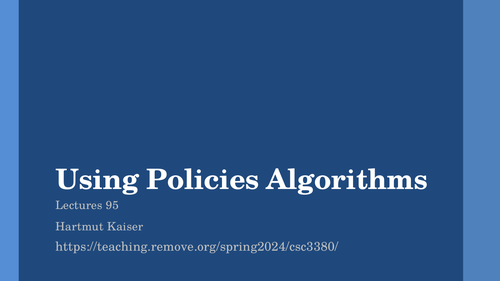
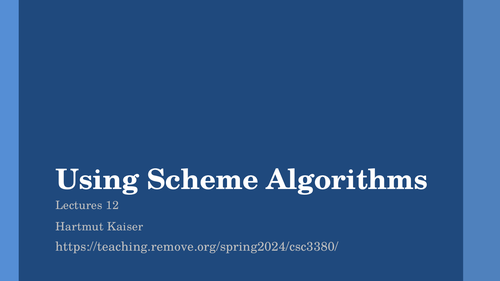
Policies: Policies -> Scheme (203, 180)
95: 95 -> 12 (112, 205)
